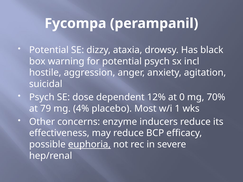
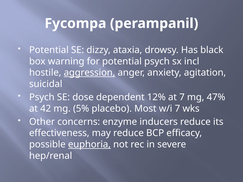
aggression underline: none -> present (89, 73)
at 0: 0 -> 7 (182, 97)
70%: 70% -> 47% (216, 97)
79: 79 -> 42 (46, 109)
4%: 4% -> 5% (81, 109)
w/i 1: 1 -> 7 (177, 109)
